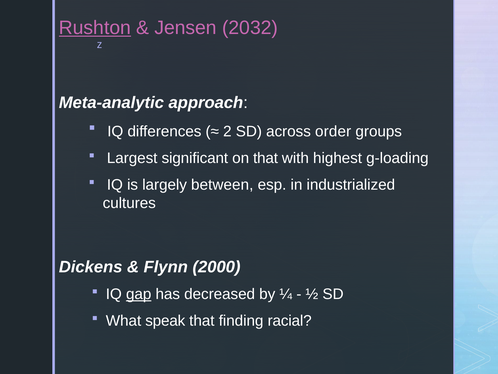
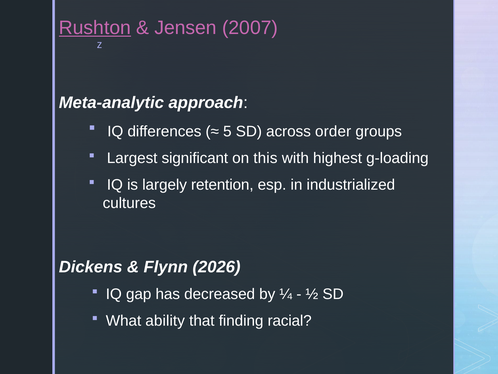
2032: 2032 -> 2007 (250, 28)
2: 2 -> 5 (227, 131)
on that: that -> this (265, 158)
between: between -> retention (222, 185)
2000: 2000 -> 2026 (217, 267)
gap underline: present -> none (139, 294)
speak: speak -> ability (165, 320)
